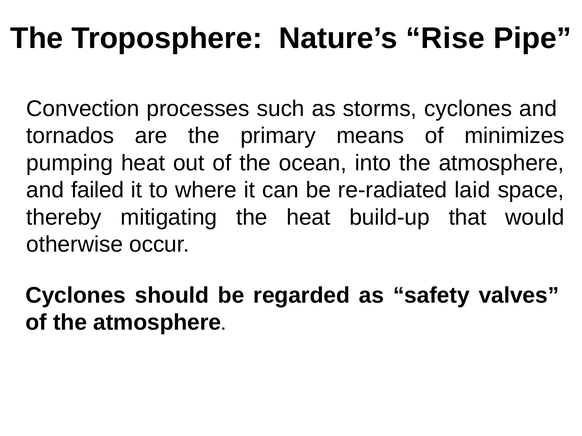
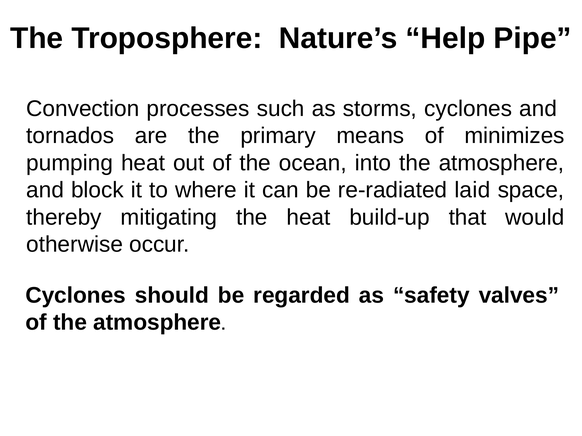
Rise: Rise -> Help (445, 38)
failed: failed -> block (97, 190)
